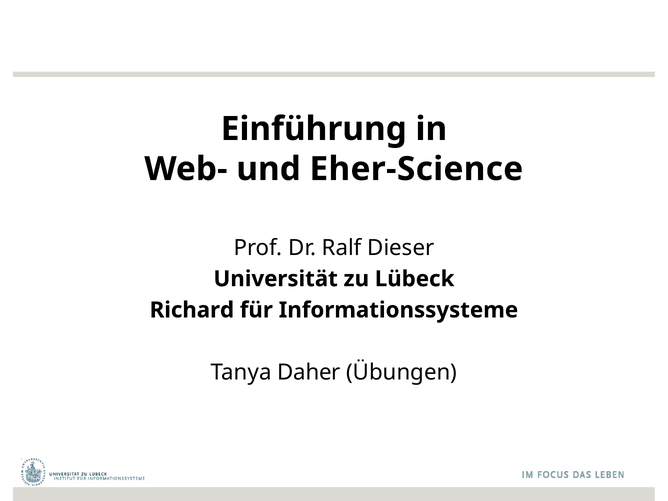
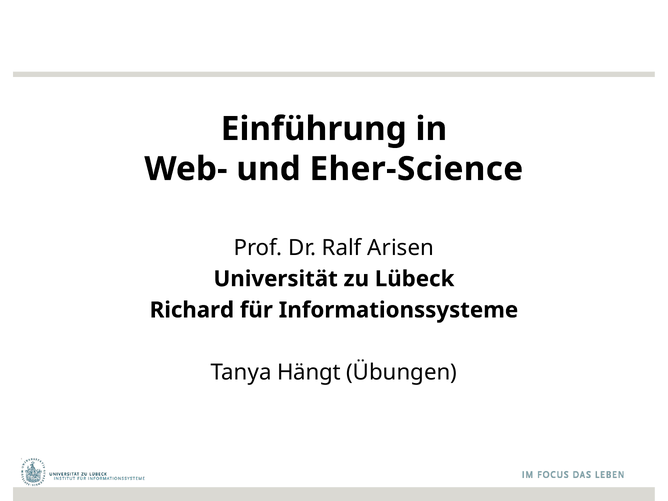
Dieser: Dieser -> Arisen (401, 248)
Daher: Daher -> Hängt (309, 372)
